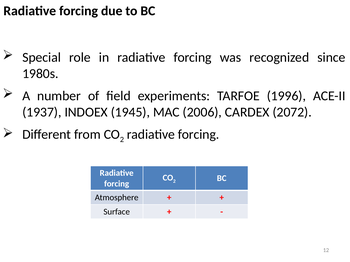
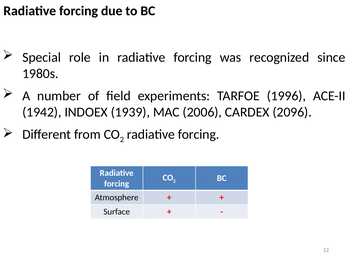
1937: 1937 -> 1942 (42, 112)
1945: 1945 -> 1939 (130, 112)
2072: 2072 -> 2096 (292, 112)
